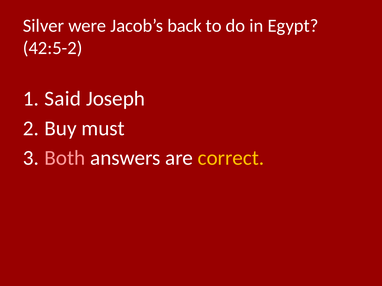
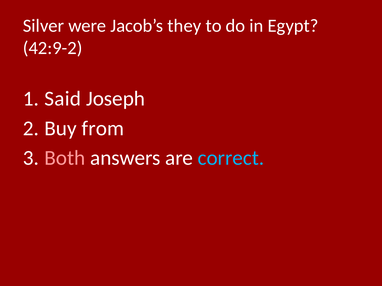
back: back -> they (184, 26)
42:5-2: 42:5-2 -> 42:9-2 (53, 48)
must: must -> from (103, 129)
correct colour: yellow -> light blue (231, 158)
